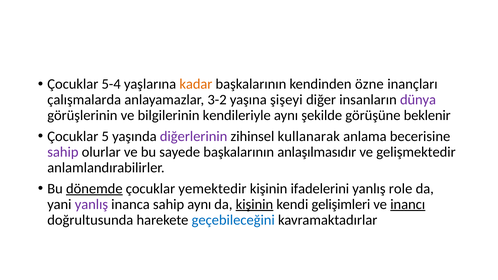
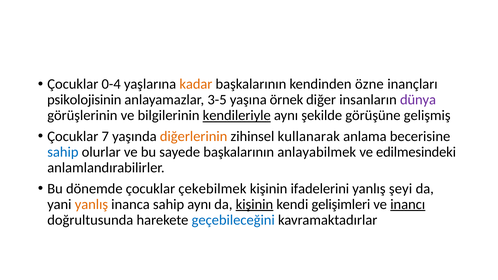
5-4: 5-4 -> 0-4 (111, 84)
çalışmalarda: çalışmalarda -> psikolojisinin (84, 100)
3-2: 3-2 -> 3-5 (217, 100)
şişeyi: şişeyi -> örnek (286, 100)
kendileriyle underline: none -> present (237, 116)
beklenir: beklenir -> gelişmiş (427, 116)
5: 5 -> 7 (105, 136)
diğerlerinin colour: purple -> orange (194, 136)
sahip colour: purple -> blue (63, 152)
anlaşılmasıdır: anlaşılmasıdır -> anlayabilmek (317, 152)
gelişmektedir: gelişmektedir -> edilmesindeki (416, 152)
dönemde underline: present -> none (94, 189)
yemektedir: yemektedir -> çekebilmek (212, 189)
role: role -> şeyi (401, 189)
yanlış colour: purple -> orange (91, 204)
